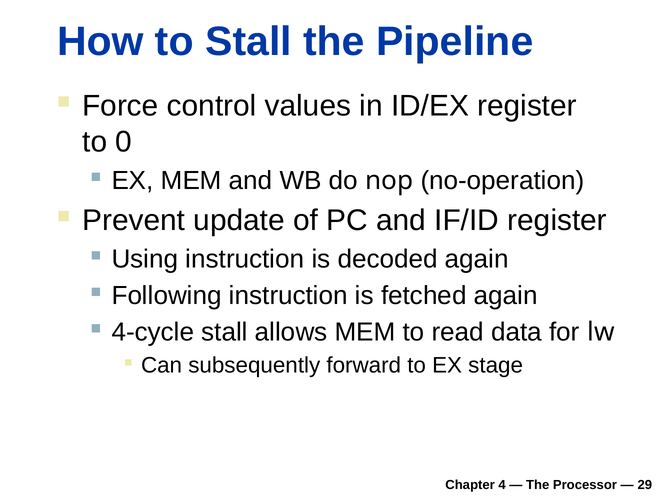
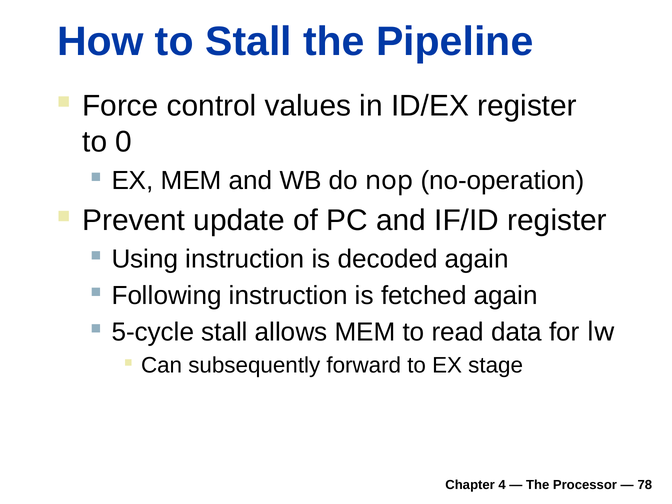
4-cycle: 4-cycle -> 5-cycle (153, 332)
29: 29 -> 78 (645, 485)
